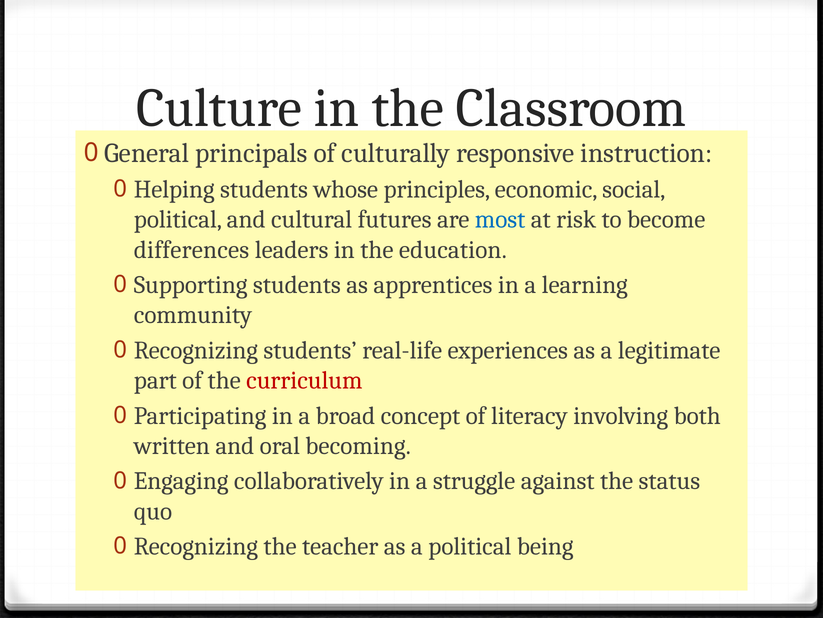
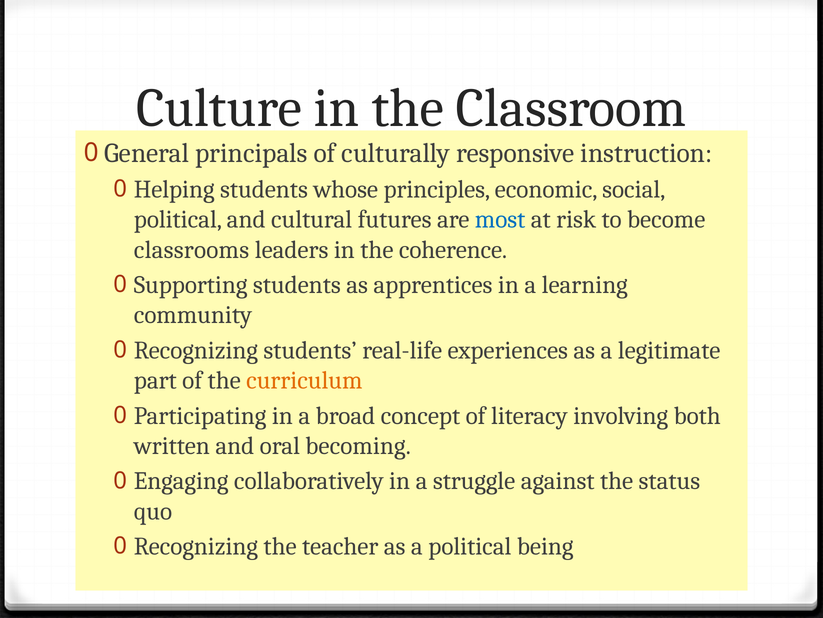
differences: differences -> classrooms (191, 249)
education: education -> coherence (453, 249)
curriculum colour: red -> orange (304, 380)
